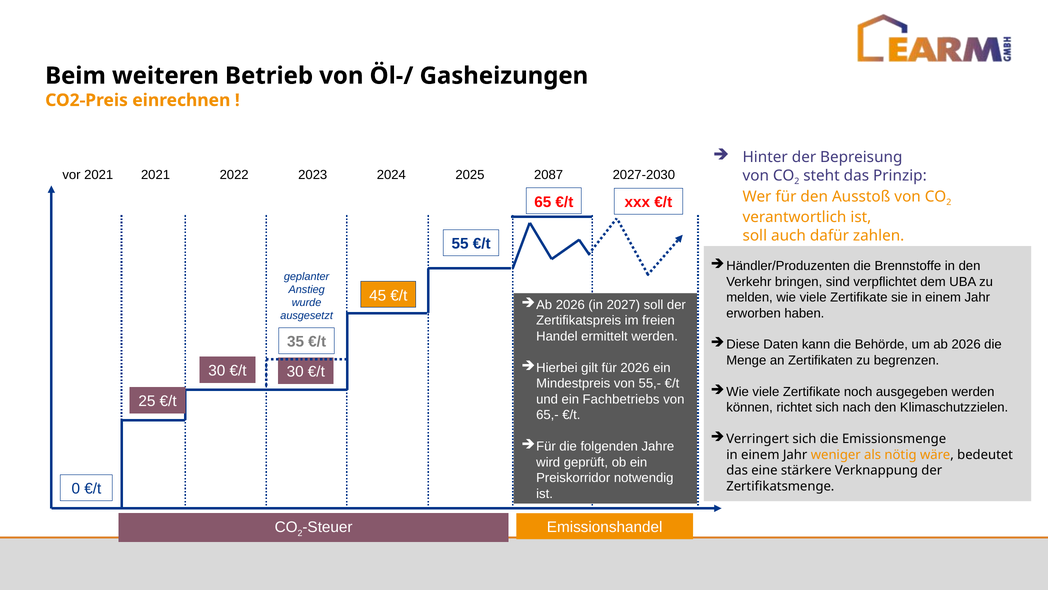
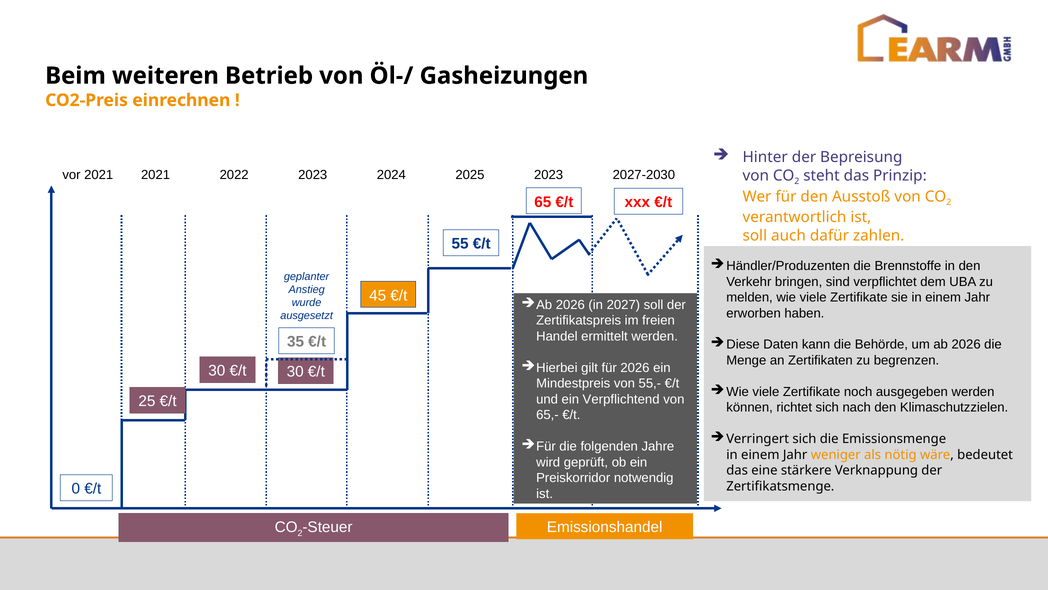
2025 2087: 2087 -> 2023 (549, 175)
Fachbetriebs: Fachbetriebs -> Verpflichtend (621, 399)
